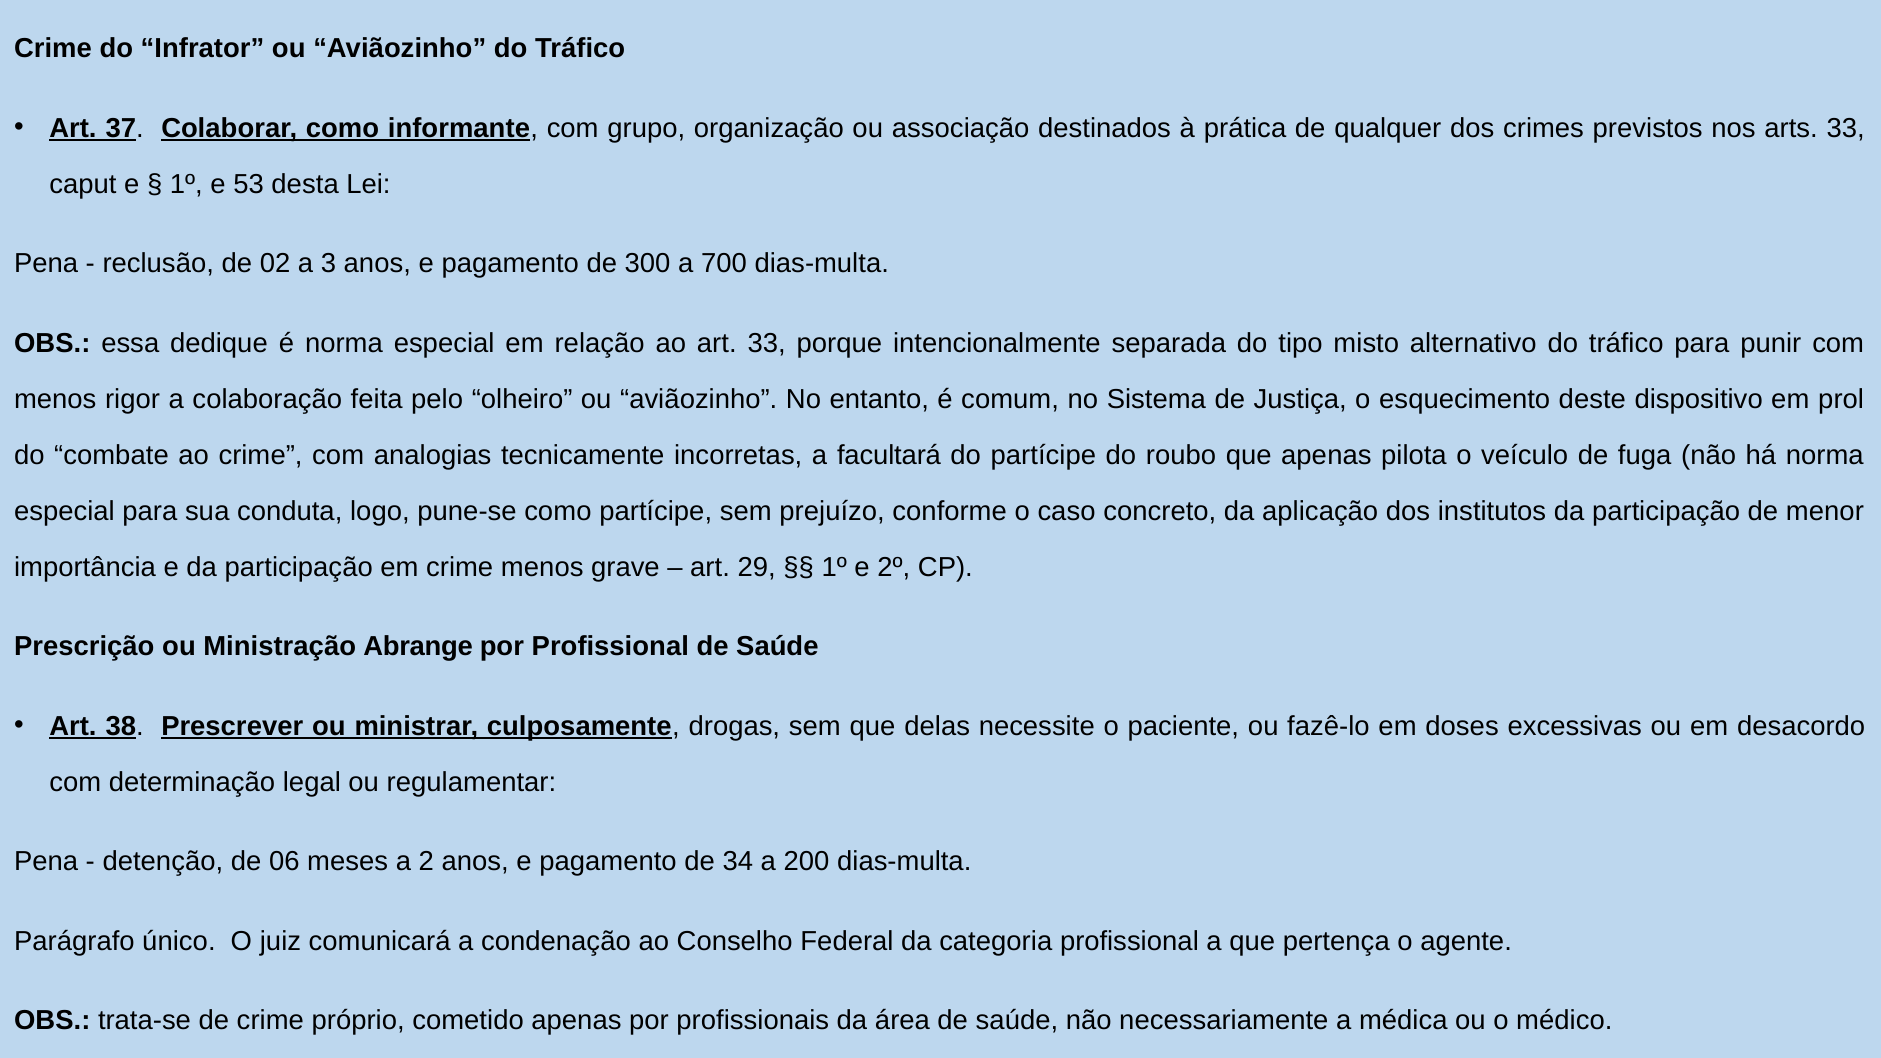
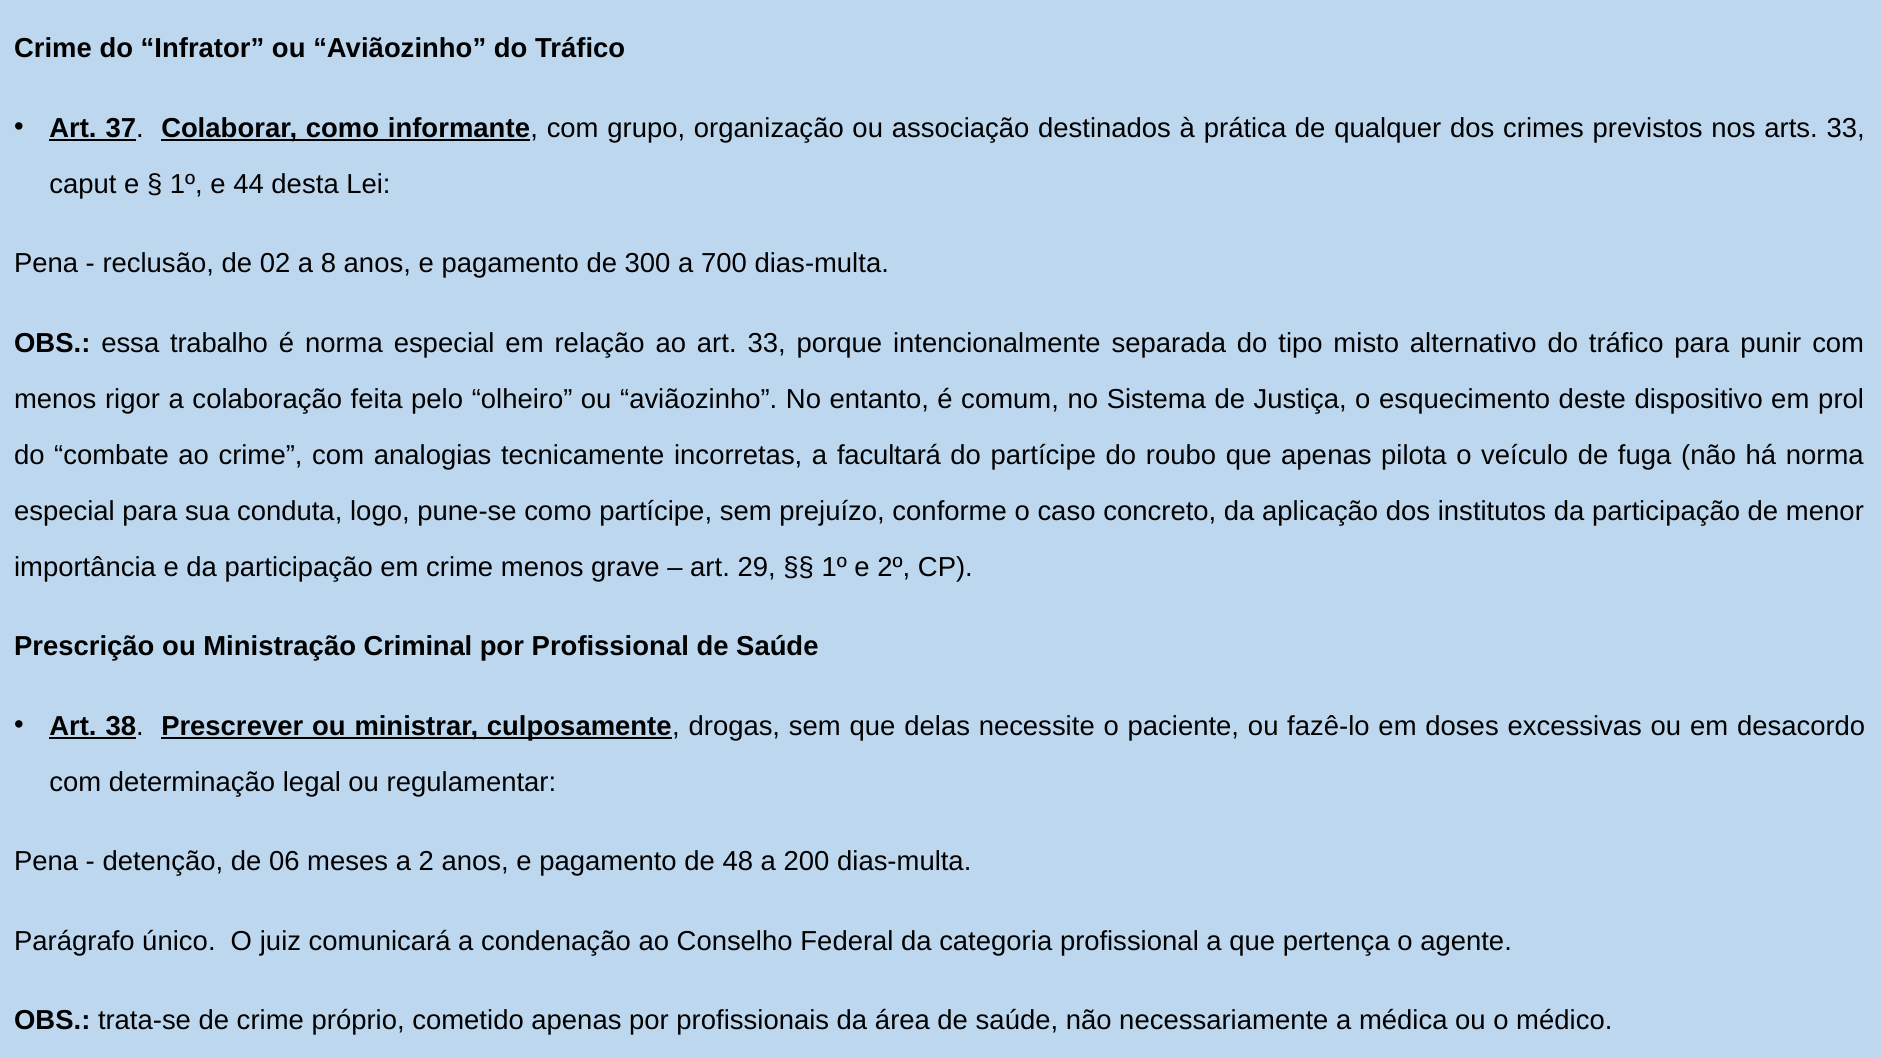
53: 53 -> 44 (249, 184)
3: 3 -> 8 (329, 264)
dedique: dedique -> trabalho (219, 343)
Abrange: Abrange -> Criminal (418, 647)
34: 34 -> 48 (738, 862)
